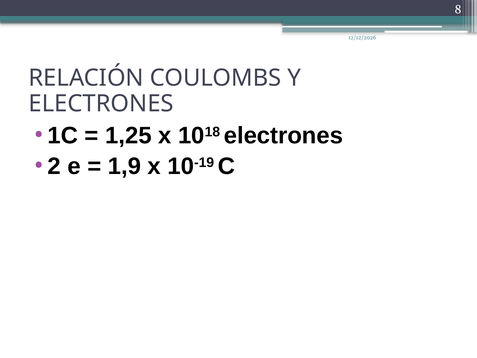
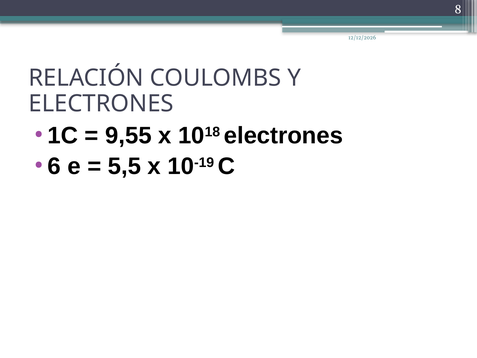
1,25: 1,25 -> 9,55 (128, 136)
2: 2 -> 6 (54, 166)
1,9: 1,9 -> 5,5 (124, 166)
